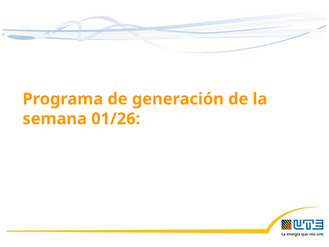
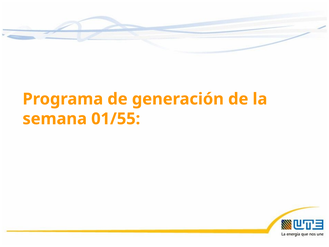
01/26: 01/26 -> 01/55 (116, 119)
